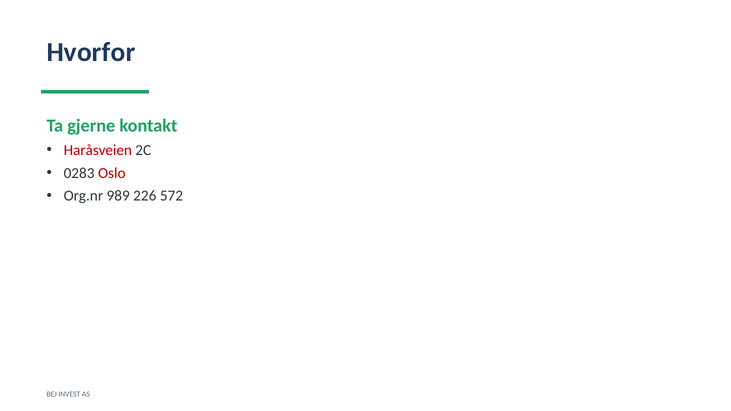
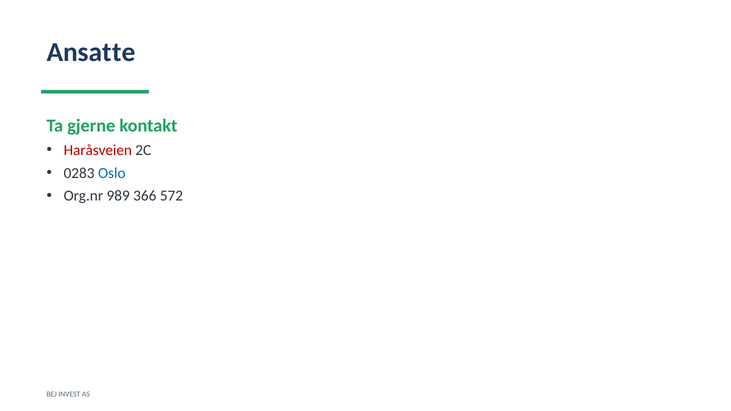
Hvorfor: Hvorfor -> Ansatte (91, 52)
Oslo colour: red -> blue (112, 173)
226: 226 -> 366 (145, 196)
